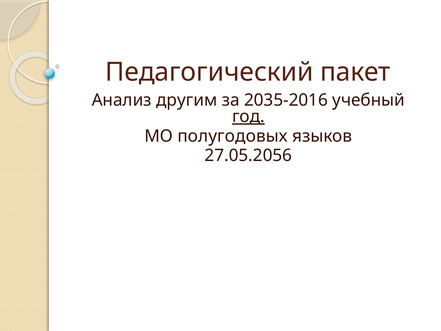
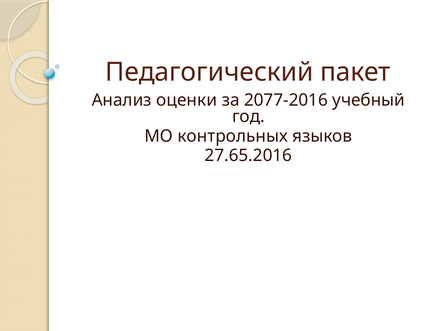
другим: другим -> оценки (187, 100)
2035-2016: 2035-2016 -> 2077-2016 (286, 100)
год underline: present -> none (248, 117)
полугодовых: полугодовых -> контрольных (233, 136)
27.05.2056: 27.05.2056 -> 27.65.2016 (248, 155)
